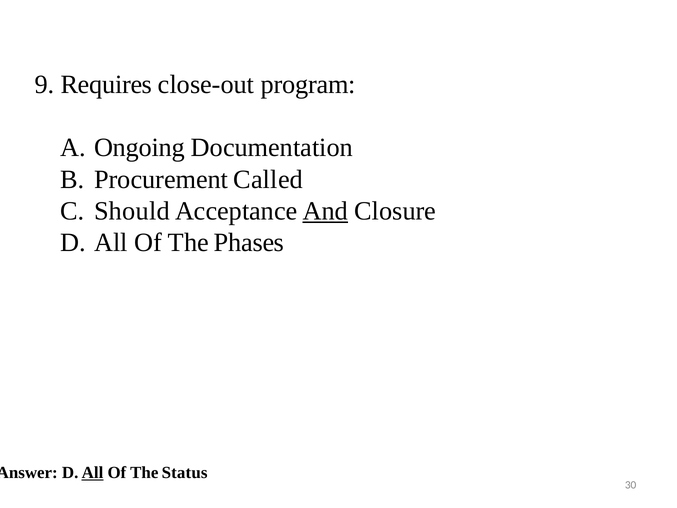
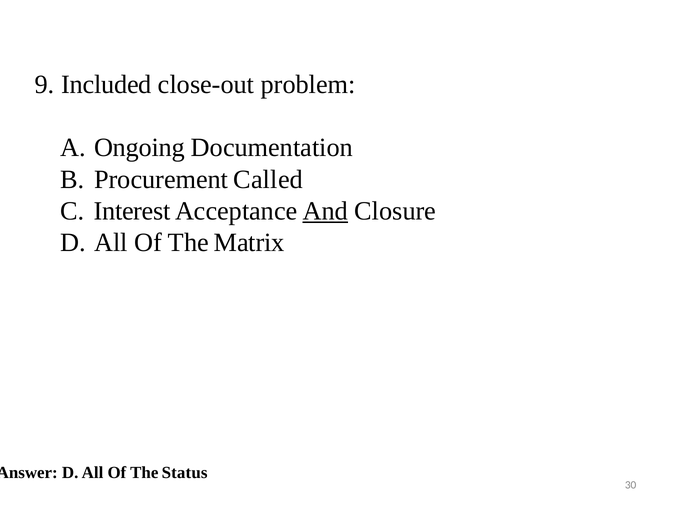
Requires: Requires -> Included (106, 84)
program: program -> problem (308, 84)
Should: Should -> Interest (132, 211)
Phases: Phases -> Matrix (249, 242)
All underline: present -> none (93, 472)
